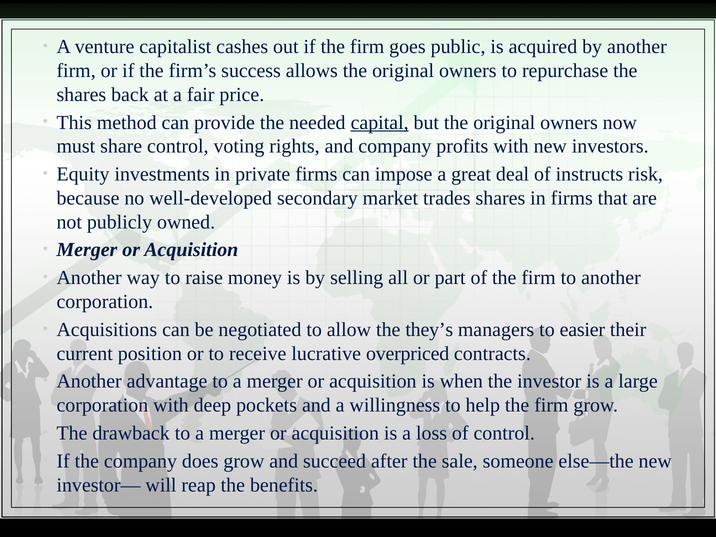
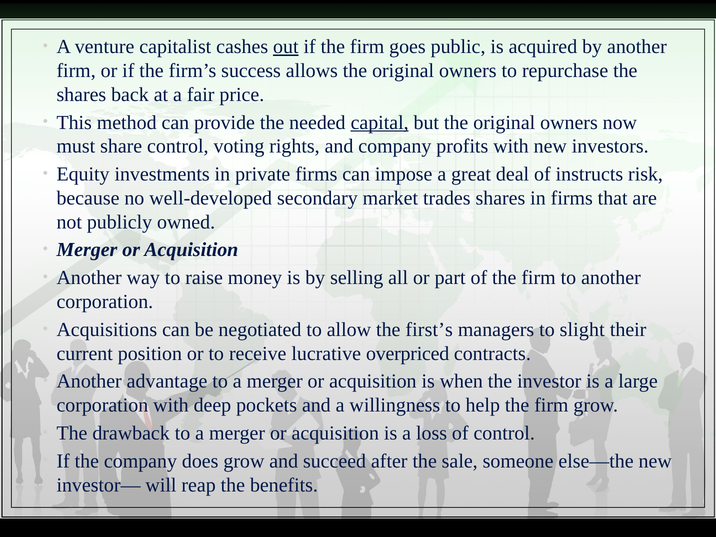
out underline: none -> present (286, 47)
they’s: they’s -> first’s (429, 330)
easier: easier -> slight (582, 330)
